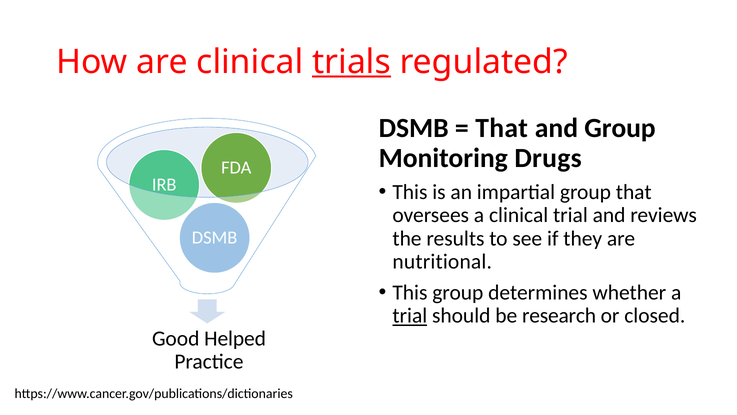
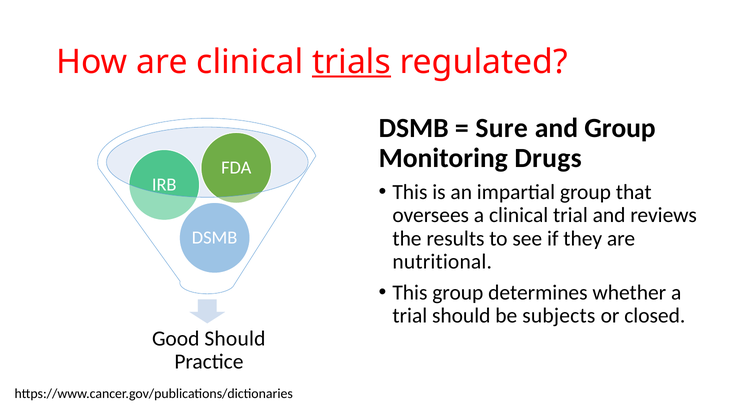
That: That -> Sure (502, 128)
trial underline: present -> none (410, 316)
research: research -> subjects (559, 316)
Helped: Helped -> Should (235, 338)
